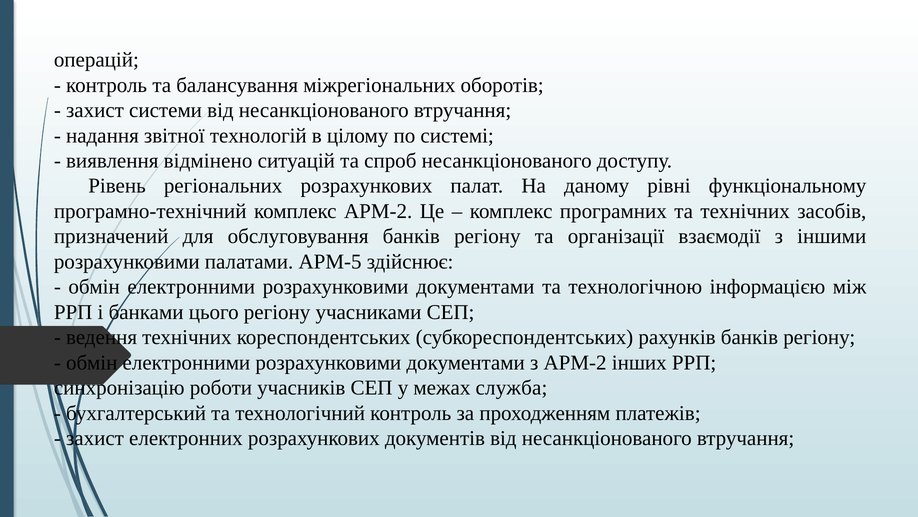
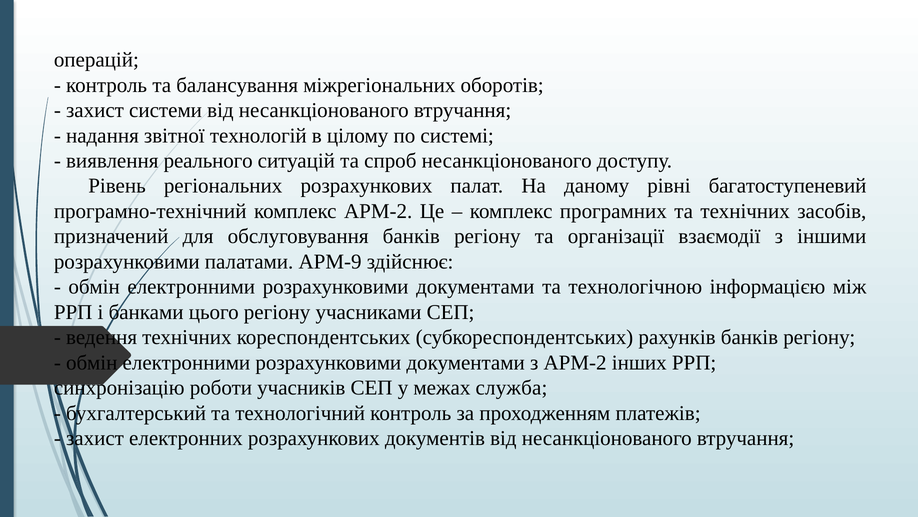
відмінено: відмінено -> реального (208, 161)
функціональному: функціональному -> багатоступеневий (788, 186)
АРМ-5: АРМ-5 -> АРМ-9 (330, 261)
